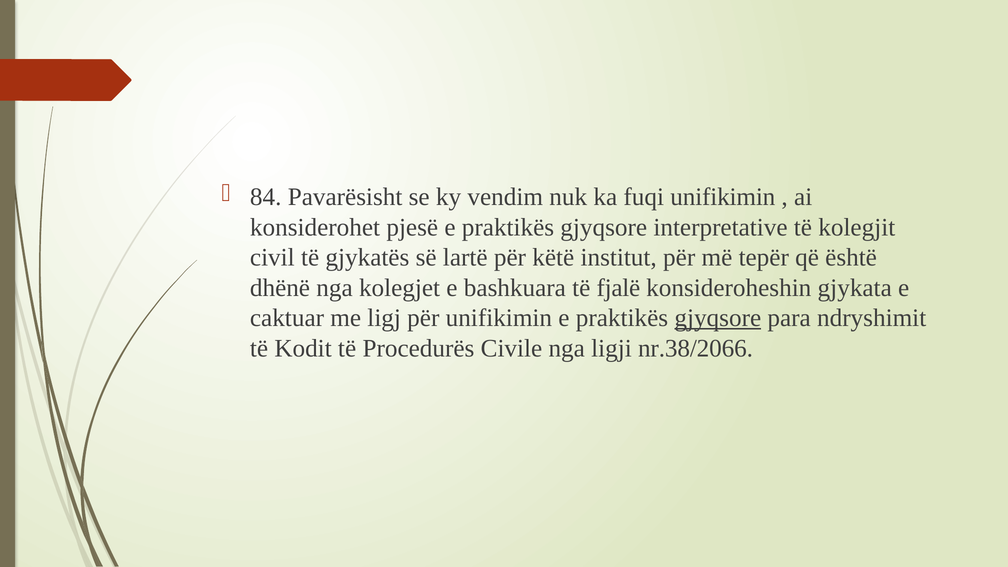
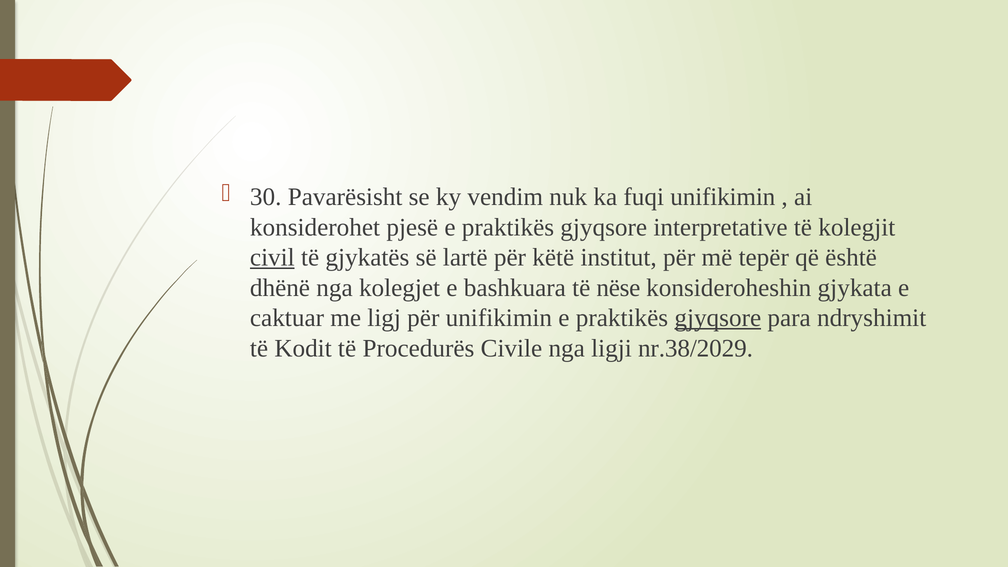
84: 84 -> 30 (266, 197)
civil underline: none -> present (272, 258)
fjalë: fjalë -> nëse (618, 288)
nr.38/2066: nr.38/2066 -> nr.38/2029 (695, 348)
